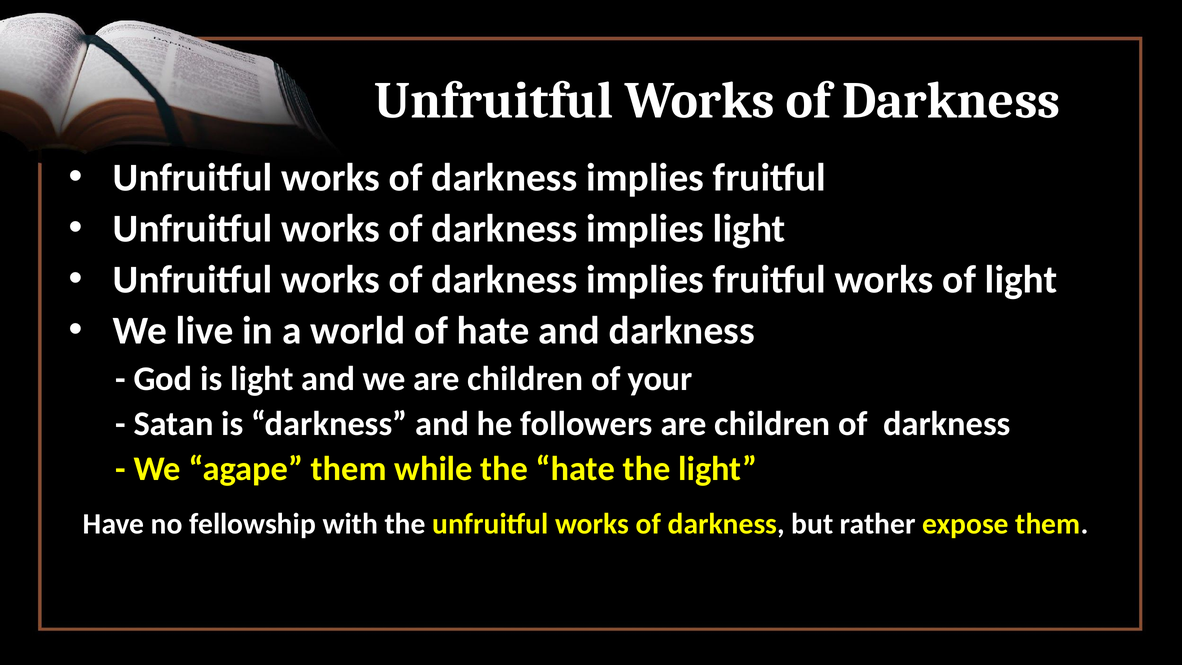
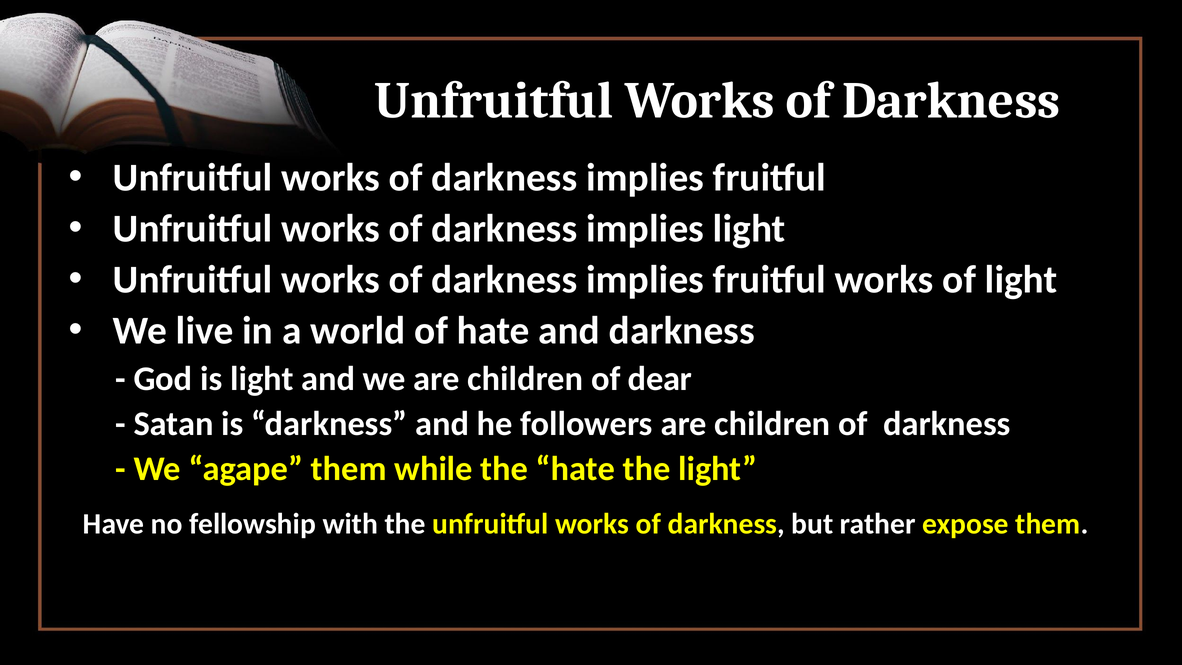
your: your -> dear (660, 379)
